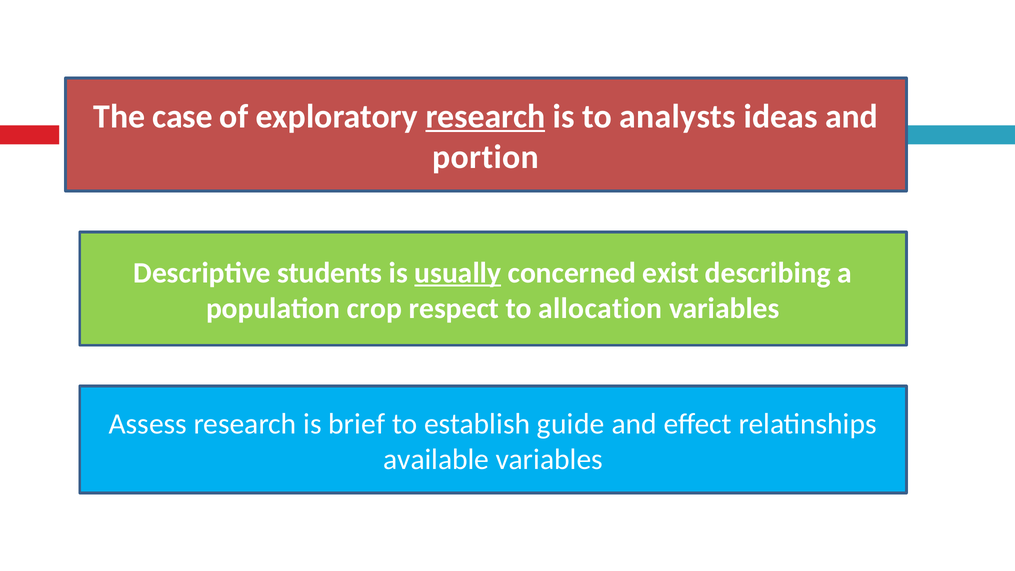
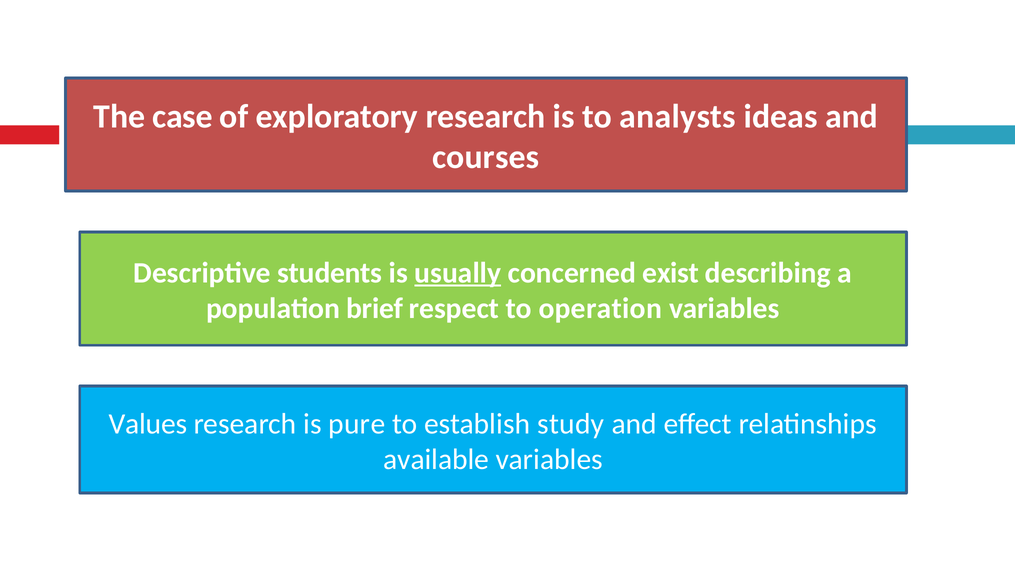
research underline: present -> none (485, 117)
portion: portion -> courses (486, 157)
crop: crop -> brief (375, 308)
allocation: allocation -> operation (600, 308)
Assess: Assess -> Values (148, 424)
brief: brief -> pure (357, 424)
guide: guide -> study (571, 424)
